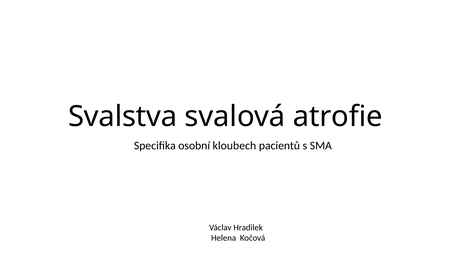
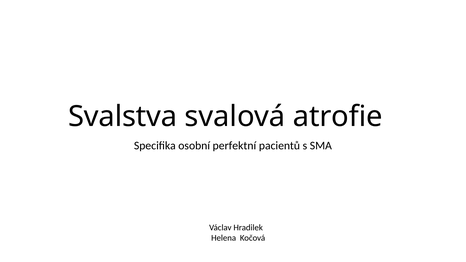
kloubech: kloubech -> perfektní (234, 146)
